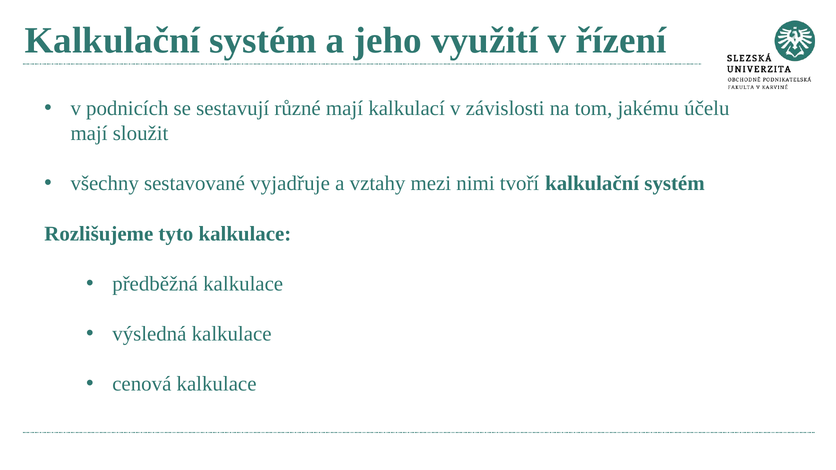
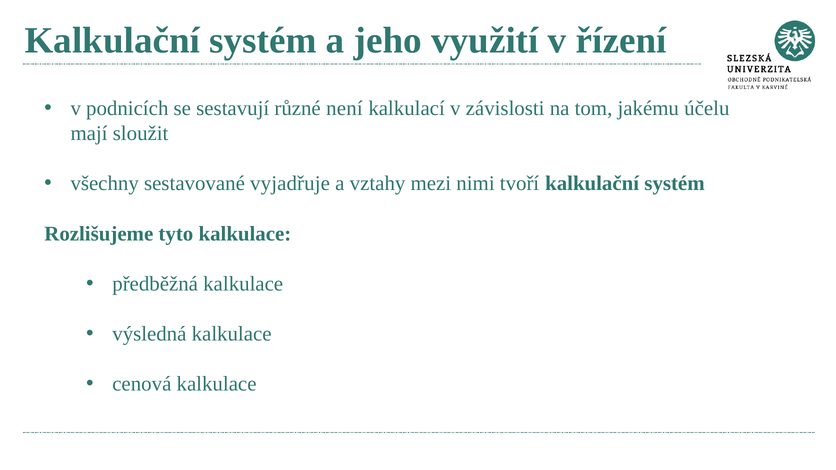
různé mají: mají -> není (344, 108)
